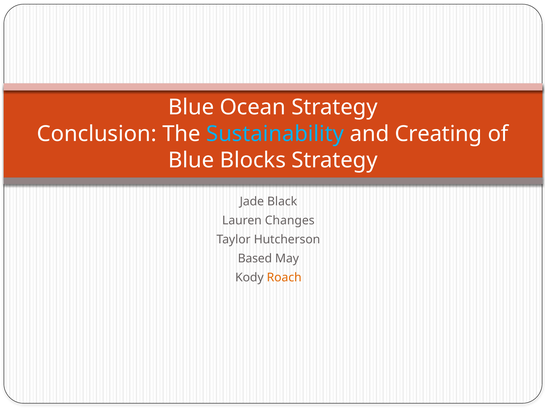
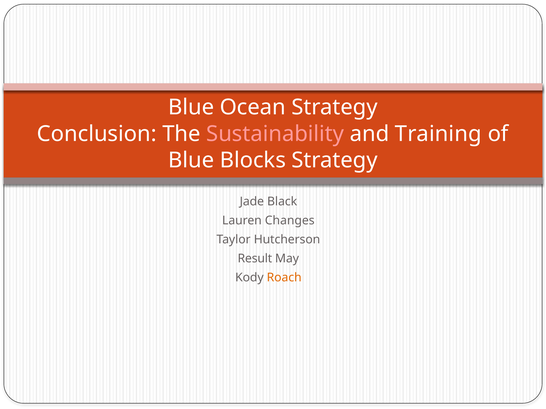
Sustainability colour: light blue -> pink (275, 134)
Creating: Creating -> Training (438, 134)
Based: Based -> Result (255, 259)
